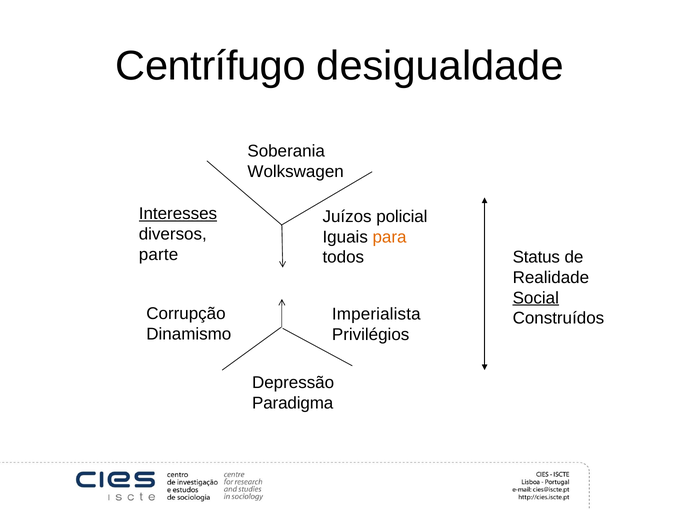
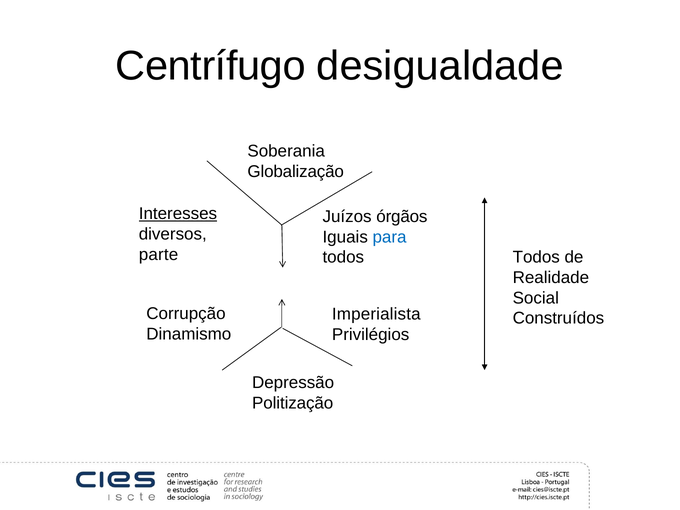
Wolkswagen: Wolkswagen -> Globalização (296, 172)
policial: policial -> órgãos (402, 217)
para colour: orange -> blue (390, 237)
Status: Status -> Todos (536, 257)
Social underline: present -> none (536, 298)
Paradigma: Paradigma -> Politização (293, 403)
